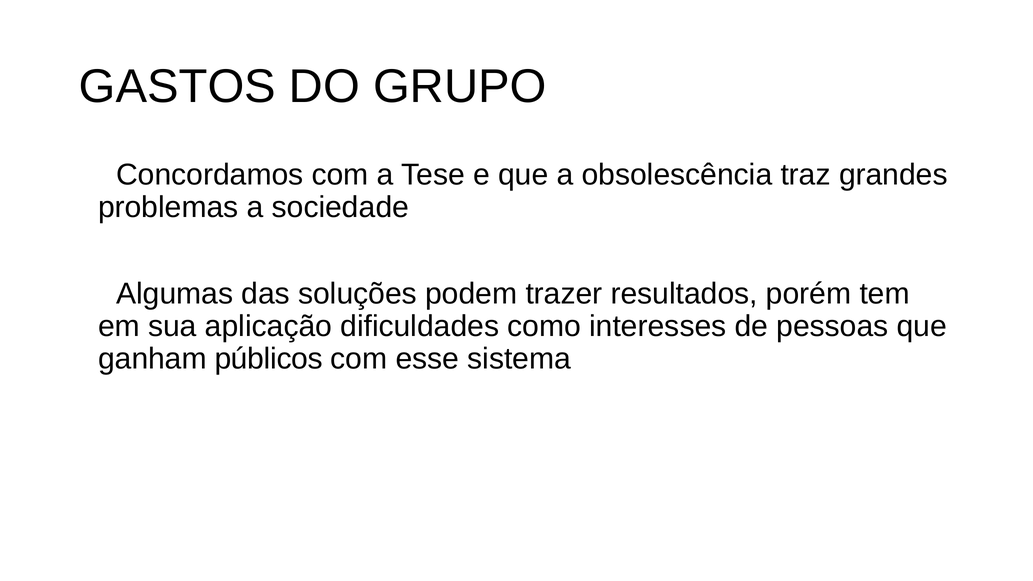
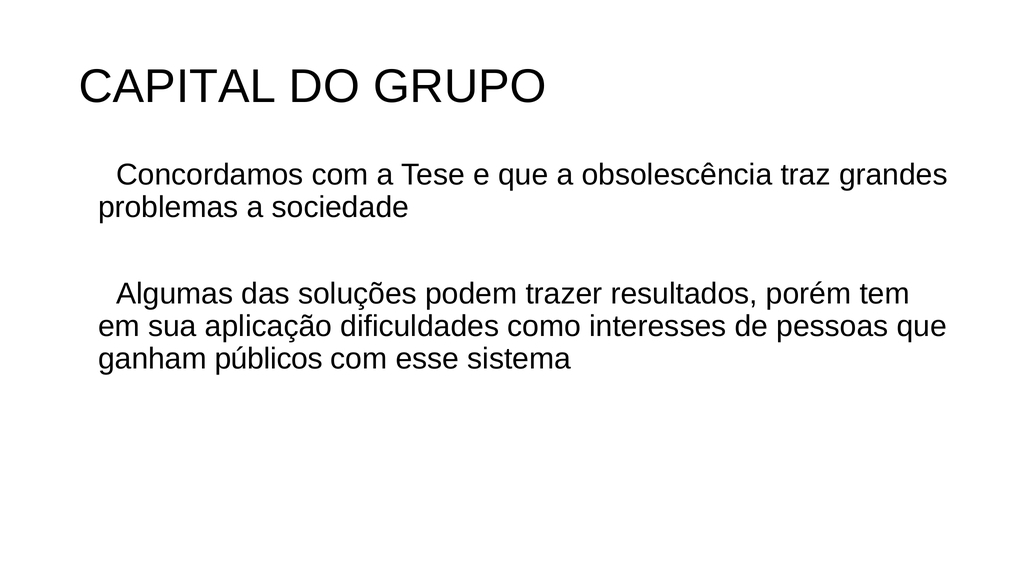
GASTOS: GASTOS -> CAPITAL (177, 87)
